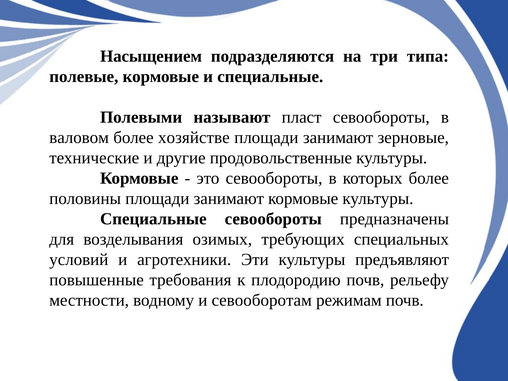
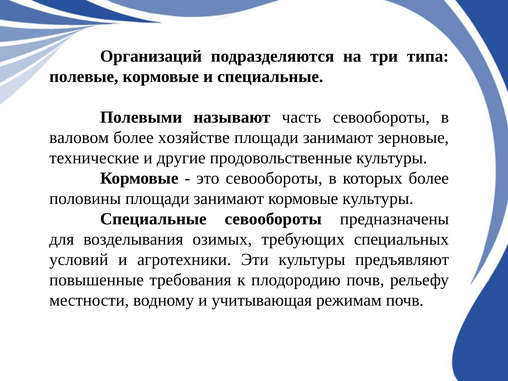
Насыщением: Насыщением -> Организаций (151, 56)
пласт: пласт -> часть (302, 117)
севооборотам: севооборотам -> учитывающая (262, 300)
